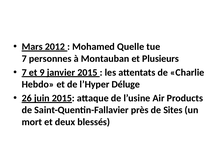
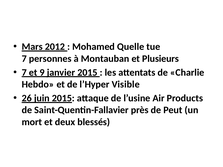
Déluge: Déluge -> Visible (126, 84)
Sites: Sites -> Peut (173, 110)
